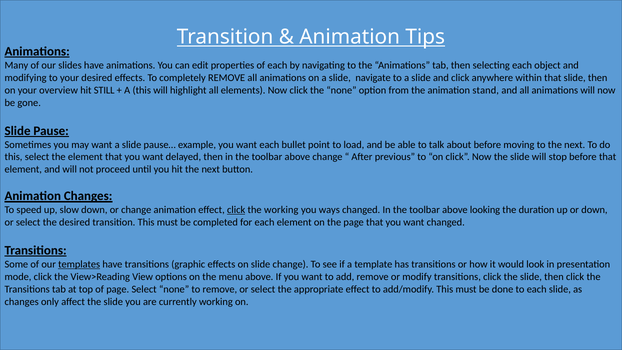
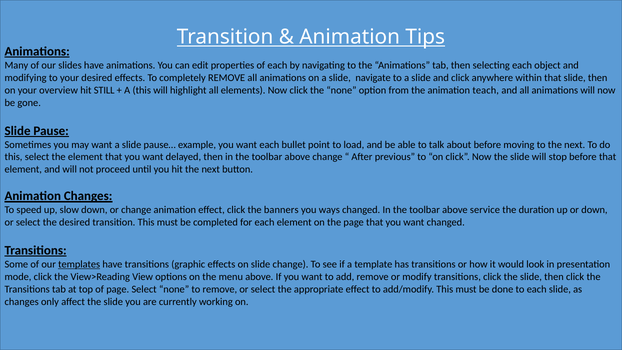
stand: stand -> teach (486, 90)
click underline: present -> none (236, 210)
the working: working -> banners (281, 210)
looking: looking -> service (485, 210)
